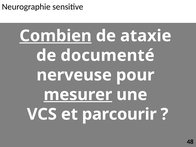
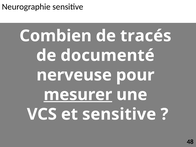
Combien underline: present -> none (56, 36)
ataxie: ataxie -> tracés (146, 36)
et parcourir: parcourir -> sensitive (119, 114)
